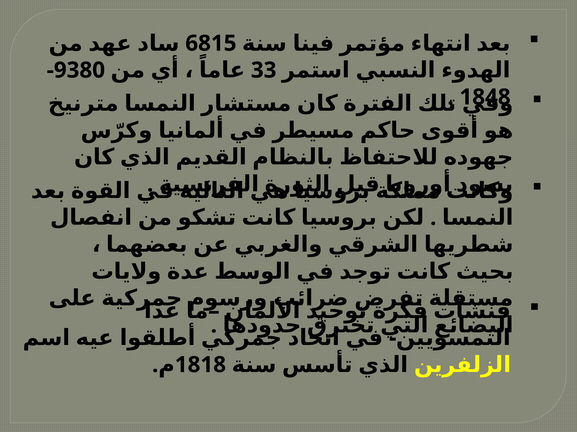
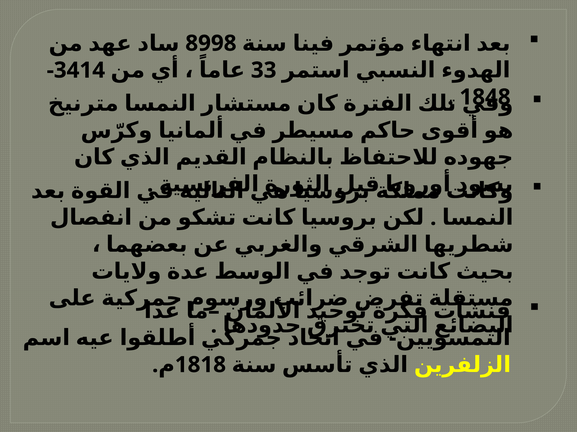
6815: 6815 -> 8998 (211, 43)
9380: 9380 -> 3414 (79, 70)
